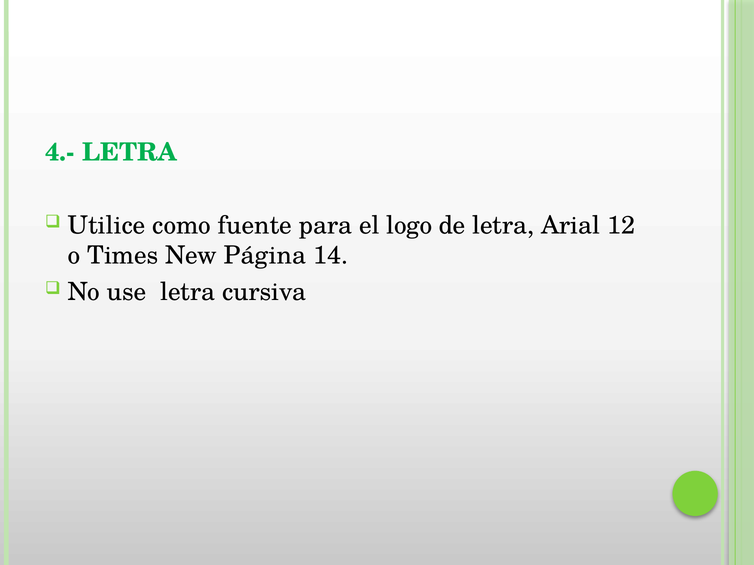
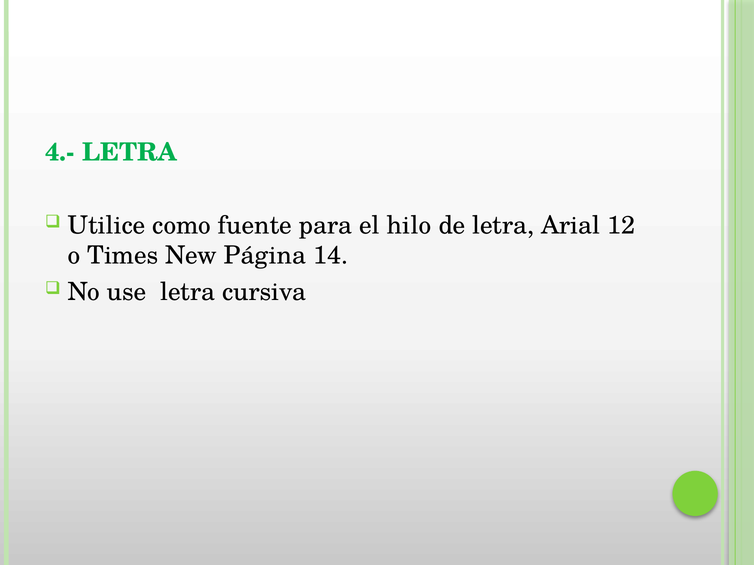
logo: logo -> hilo (409, 225)
